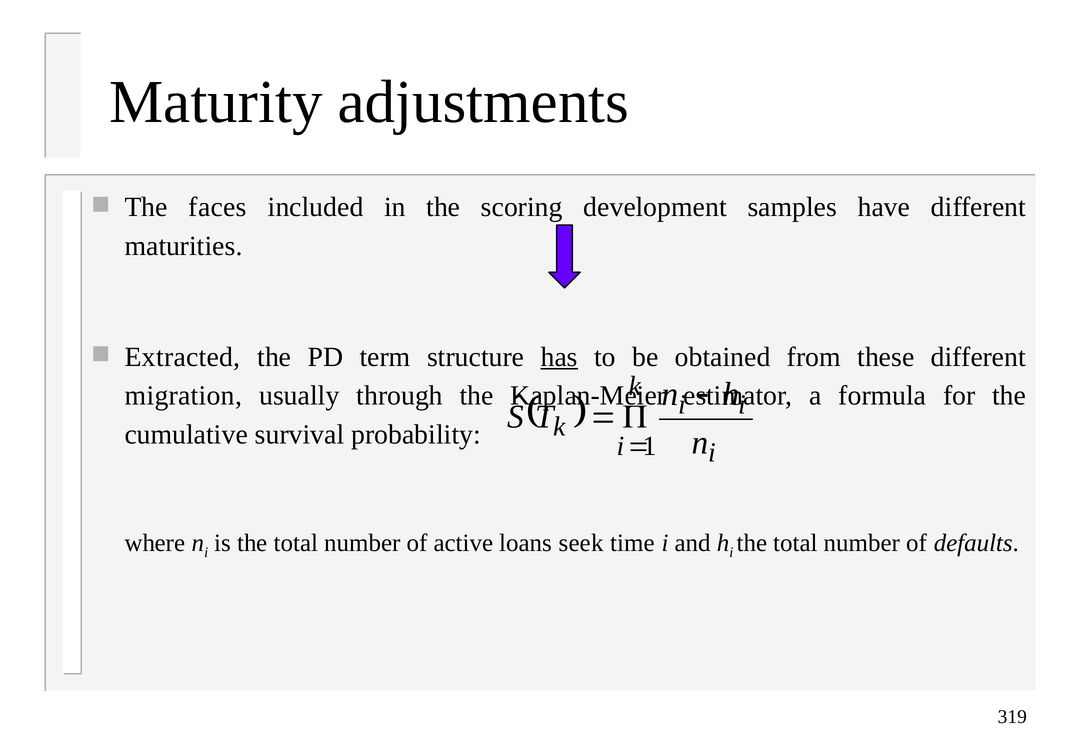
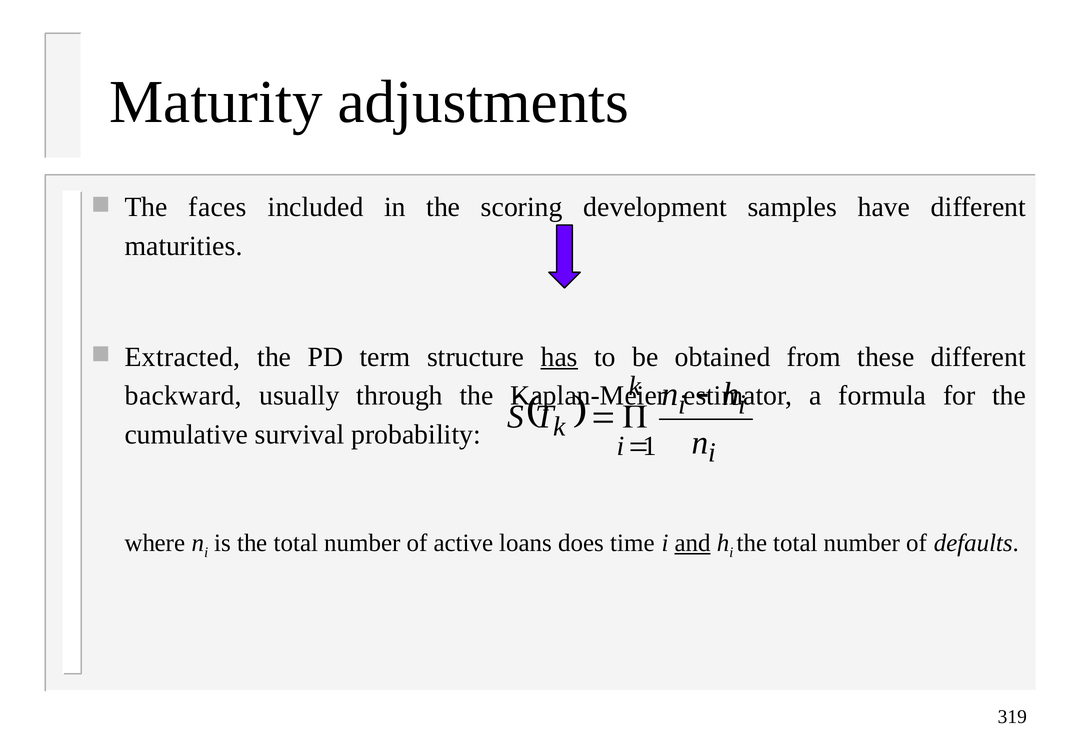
migration: migration -> backward (183, 396)
seek: seek -> does (581, 543)
and underline: none -> present (693, 543)
